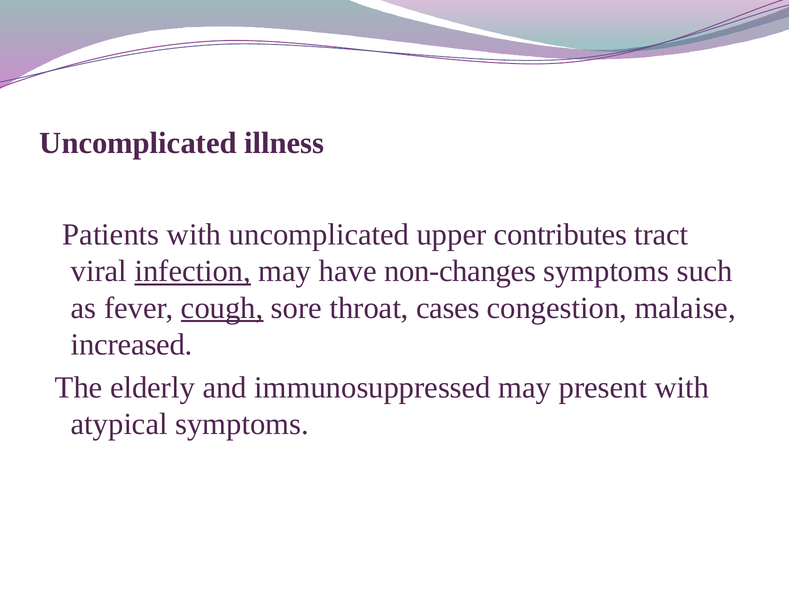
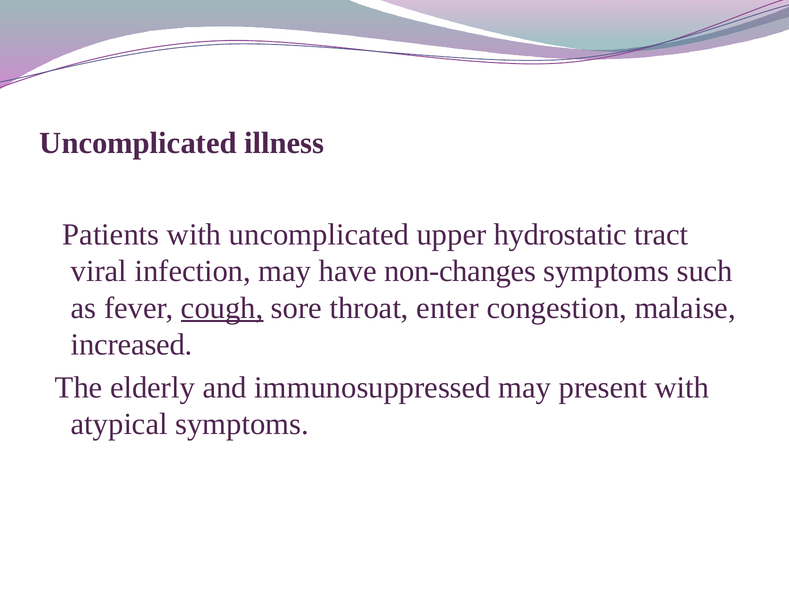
contributes: contributes -> hydrostatic (560, 234)
infection underline: present -> none (193, 271)
cases: cases -> enter (448, 308)
